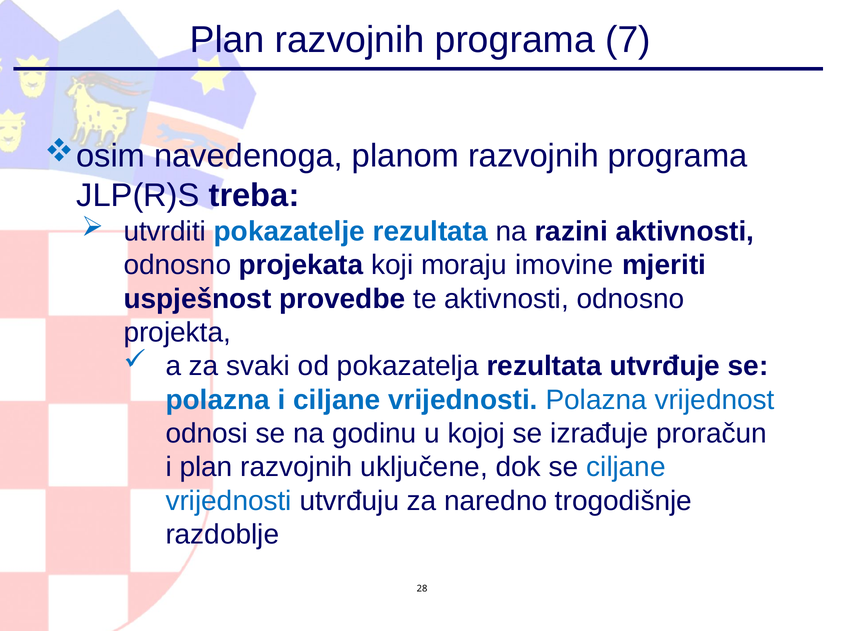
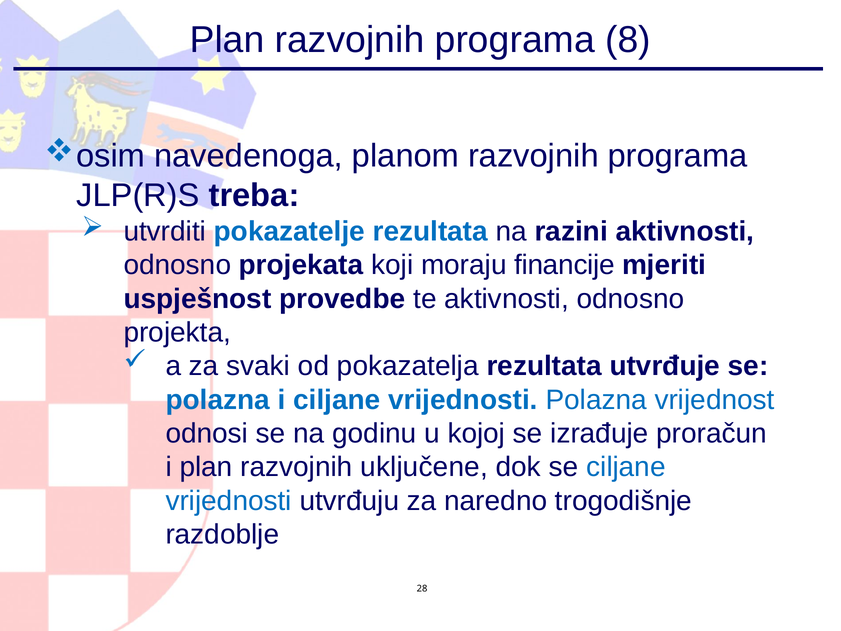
7: 7 -> 8 (628, 40)
imovine: imovine -> financije (564, 265)
